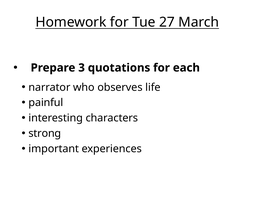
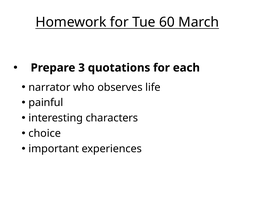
27: 27 -> 60 (167, 22)
strong: strong -> choice (45, 134)
